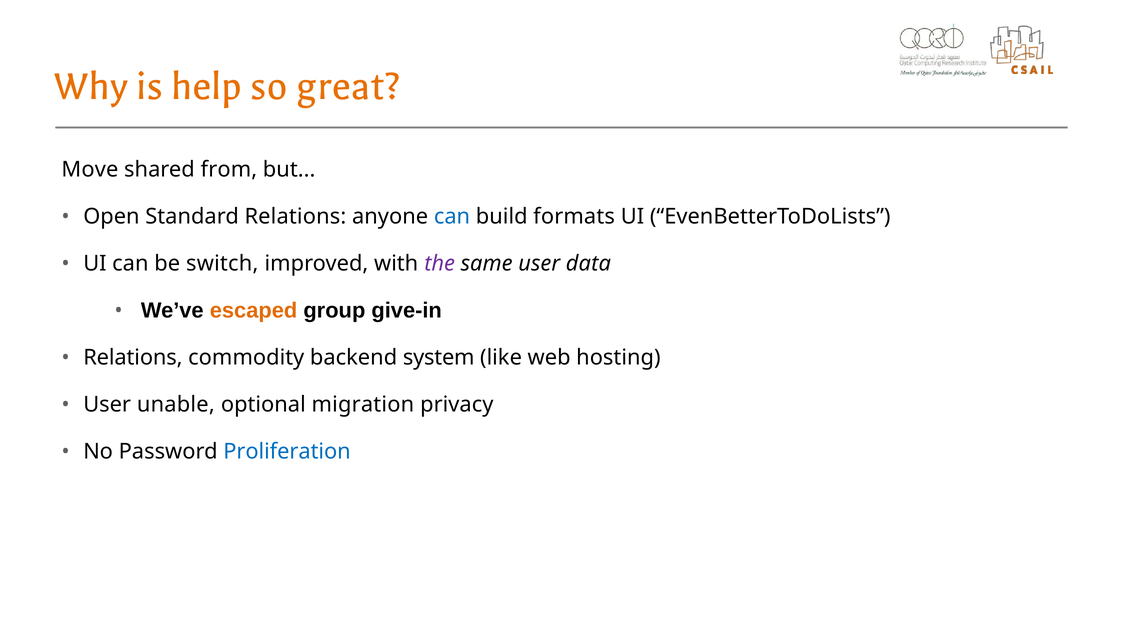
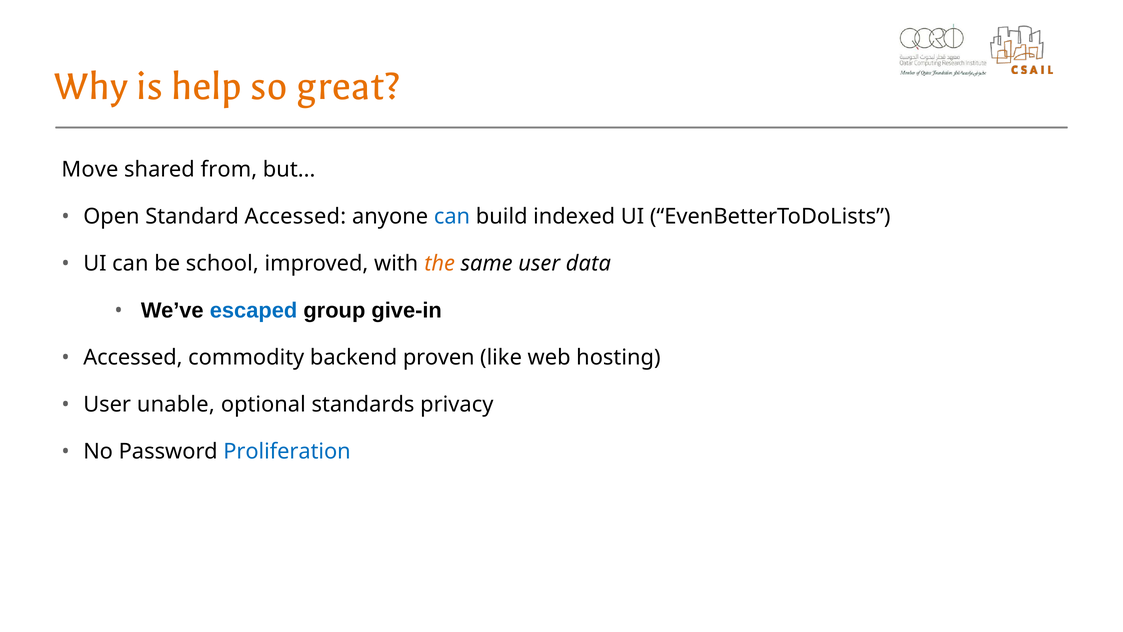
Standard Relations: Relations -> Accessed (295, 216)
formats: formats -> indexed (574, 216)
switch: switch -> school (222, 263)
the colour: purple -> orange (440, 263)
escaped colour: orange -> blue (254, 310)
Relations: Relations -> Accessed (133, 357)
system: system -> proven (439, 357)
migration: migration -> standards (363, 404)
